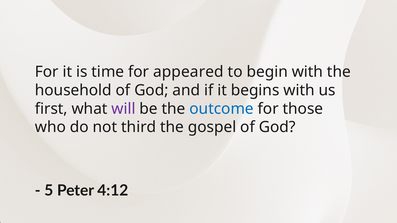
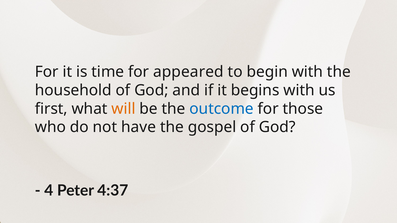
will colour: purple -> orange (123, 109)
third: third -> have (139, 127)
5: 5 -> 4 (49, 191)
4:12: 4:12 -> 4:37 (113, 191)
